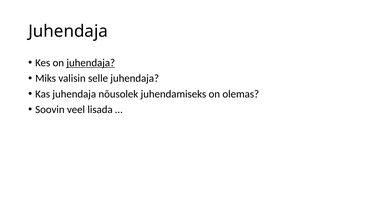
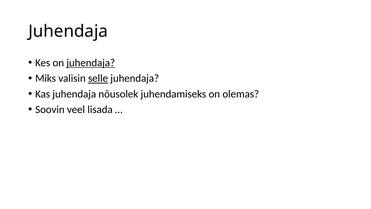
selle underline: none -> present (98, 78)
